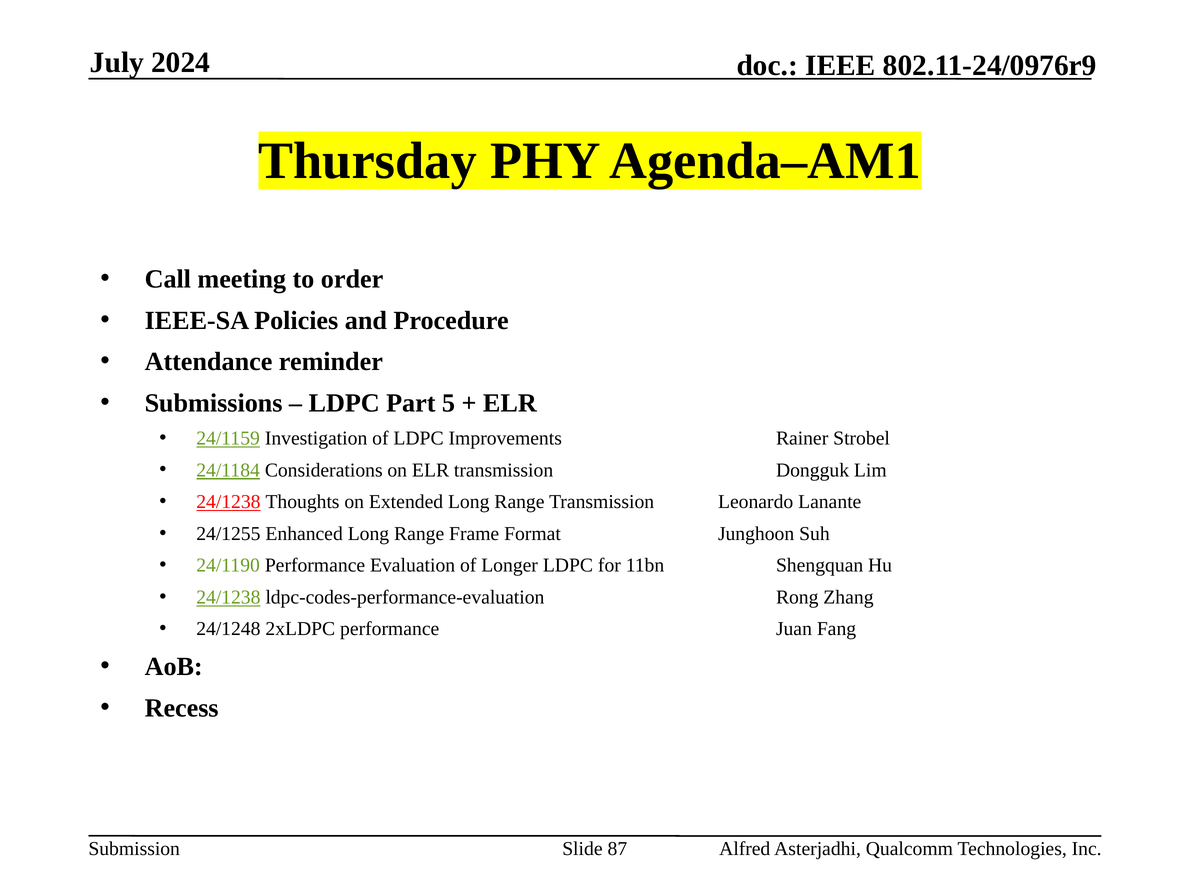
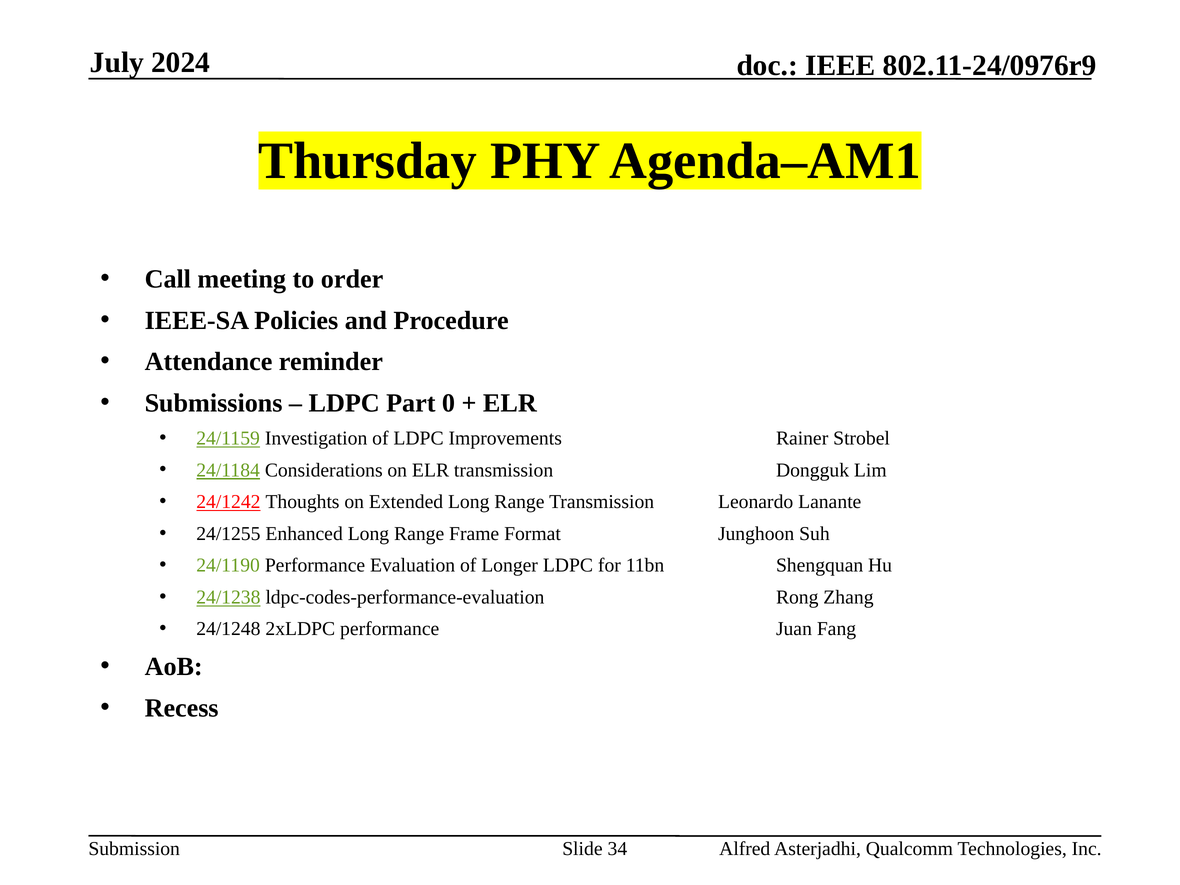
5: 5 -> 0 (448, 403)
24/1238: 24/1238 -> 24/1242 (228, 502)
87: 87 -> 34 (617, 849)
